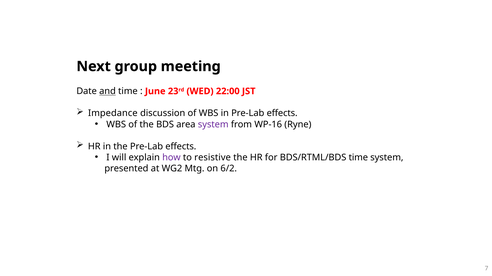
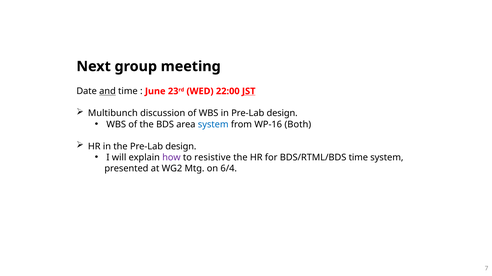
JST underline: none -> present (249, 91)
Impedance: Impedance -> Multibunch (113, 114)
in Pre-Lab effects: effects -> design (282, 114)
system colour: purple -> blue (213, 125)
Ryne: Ryne -> Both (298, 125)
the Pre-Lab effects: effects -> design (181, 147)
6/2: 6/2 -> 6/4 (229, 169)
